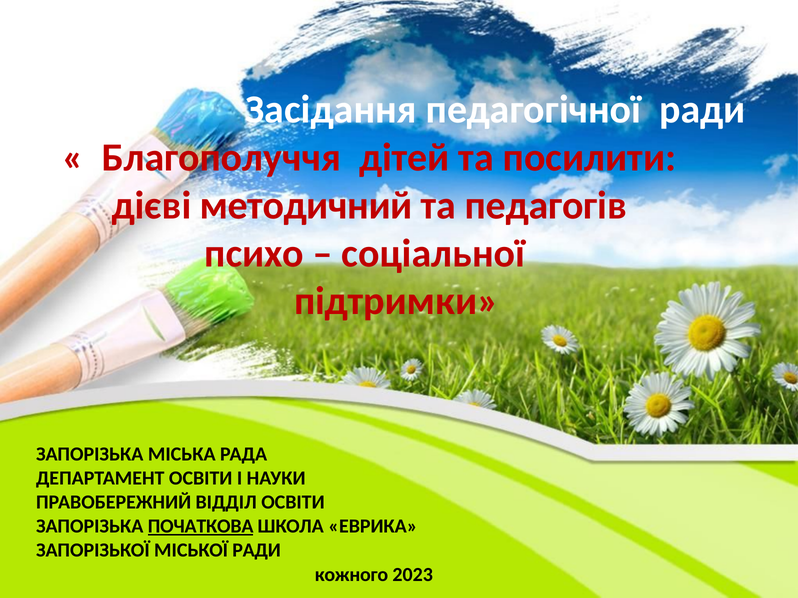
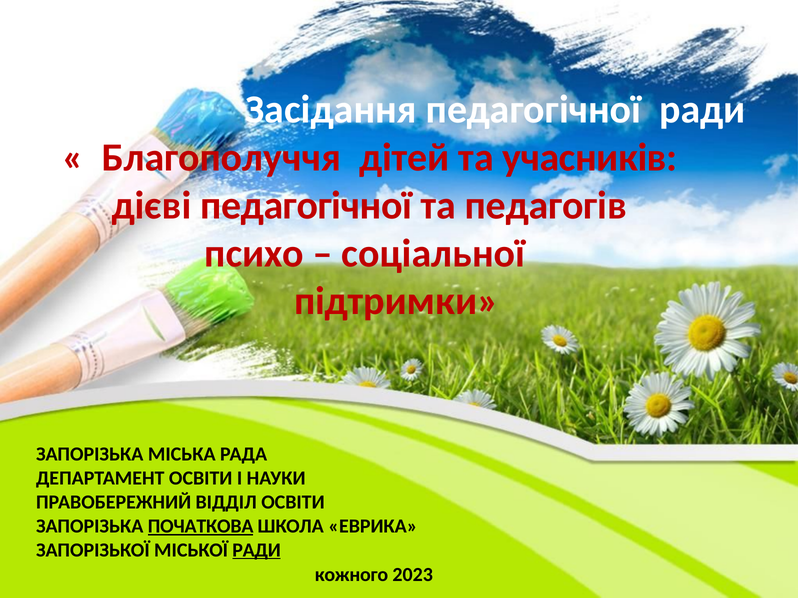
посилити: посилити -> учасників (590, 158)
дієві методичний: методичний -> педагогічної (306, 206)
РАДИ underline: none -> present (257, 551)
